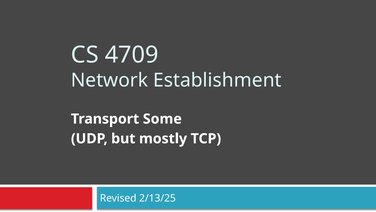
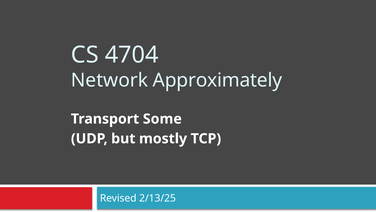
4709: 4709 -> 4704 (132, 55)
Establishment: Establishment -> Approximately (217, 80)
